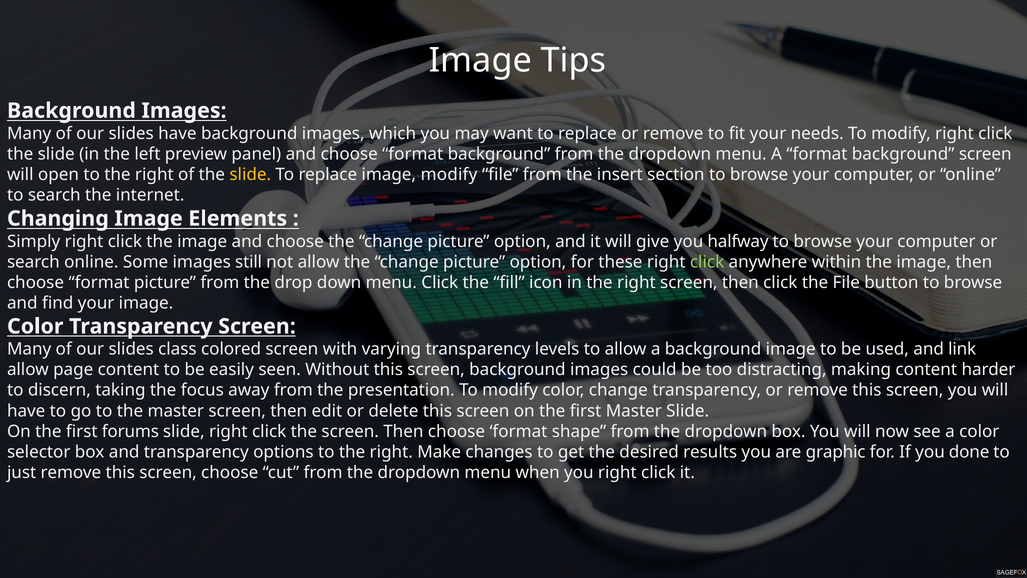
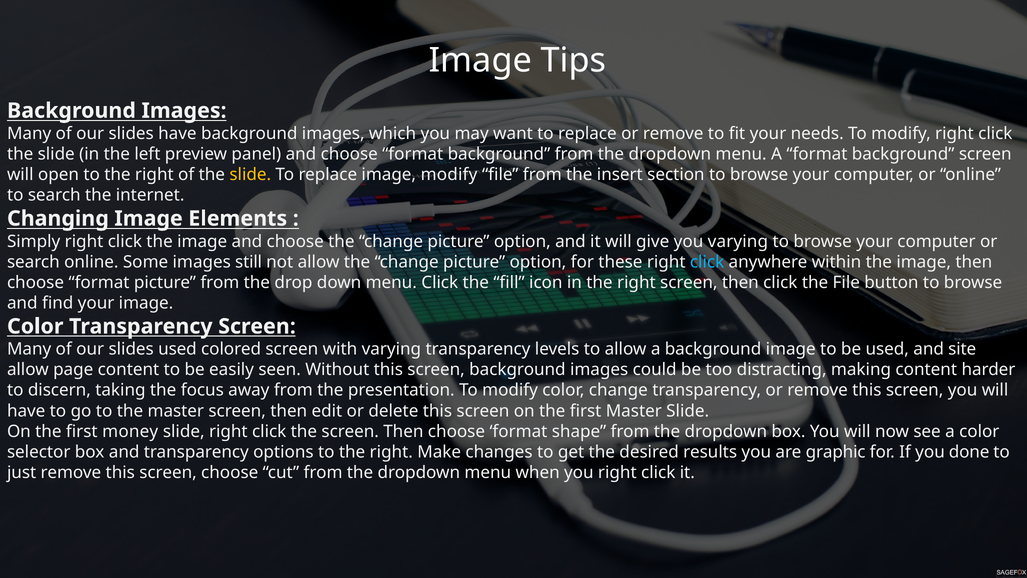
you halfway: halfway -> varying (738, 241)
click colour: light green -> light blue (707, 262)
slides class: class -> used (177, 349)
link: link -> site (962, 349)
forums: forums -> money (130, 431)
